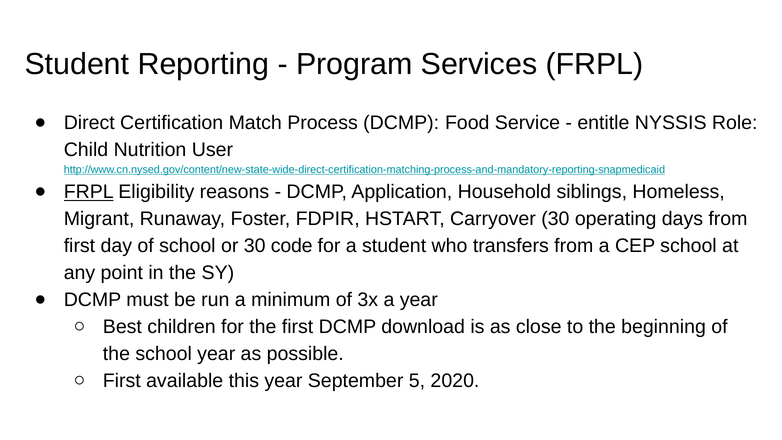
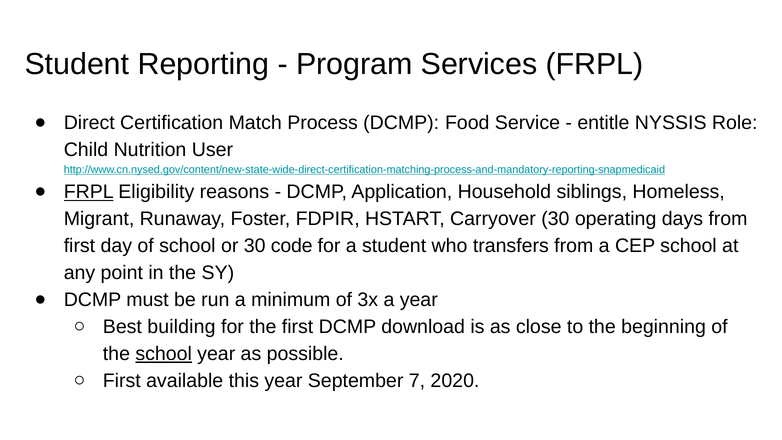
children: children -> building (181, 327)
school underline: none -> present (164, 354)
5: 5 -> 7 (417, 381)
